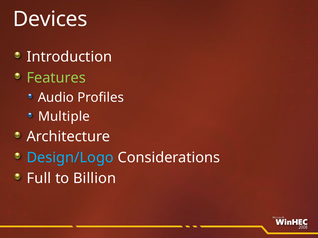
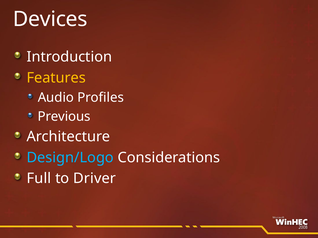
Features colour: light green -> yellow (56, 78)
Multiple: Multiple -> Previous (64, 117)
Billion: Billion -> Driver (95, 179)
